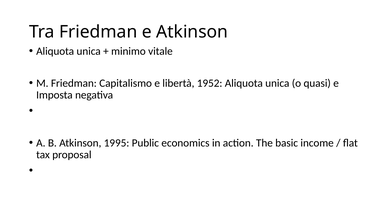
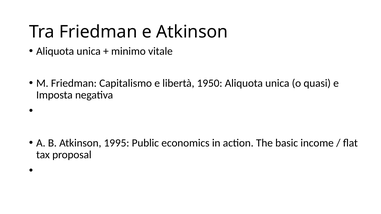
1952: 1952 -> 1950 (210, 83)
